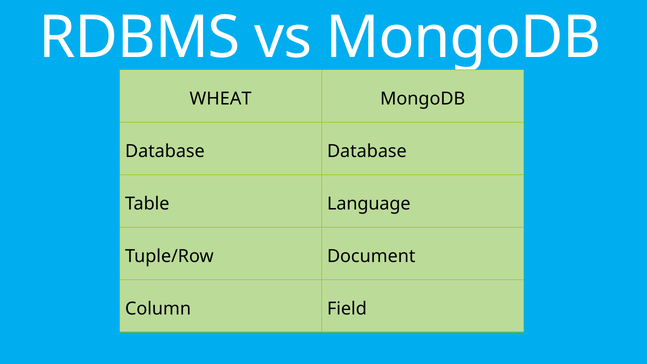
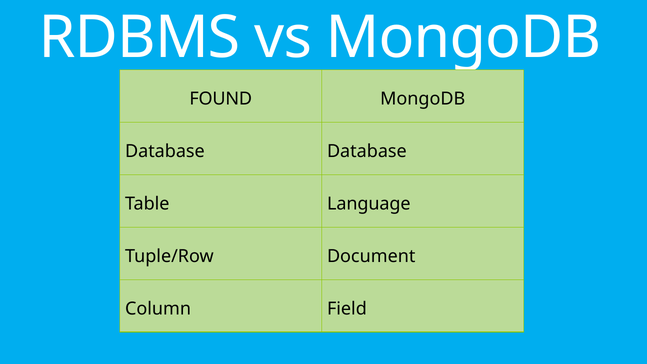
WHEAT: WHEAT -> FOUND (221, 99)
